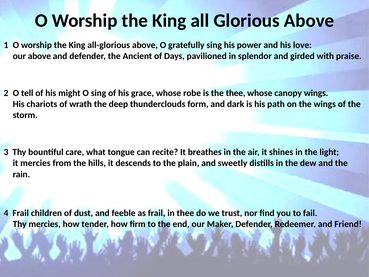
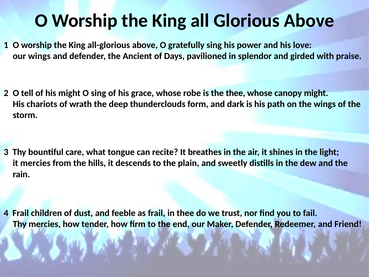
our above: above -> wings (39, 56)
canopy wings: wings -> might (316, 93)
